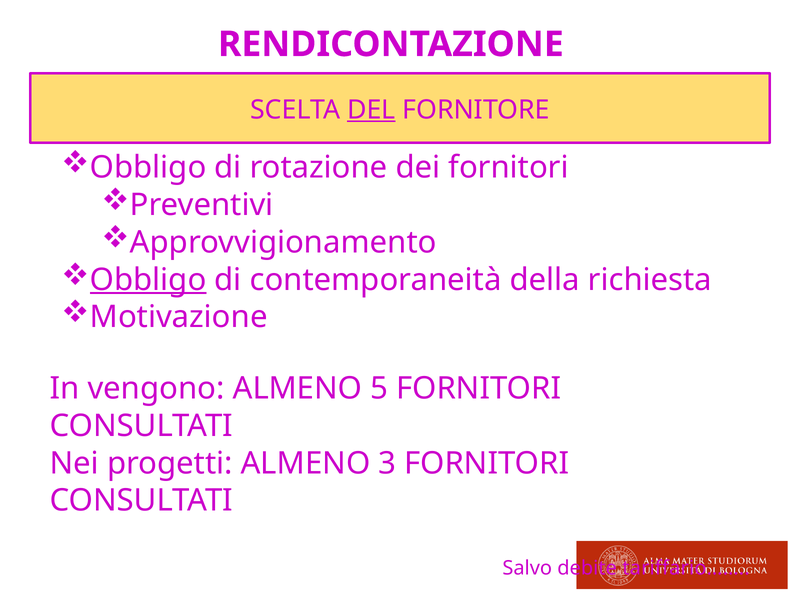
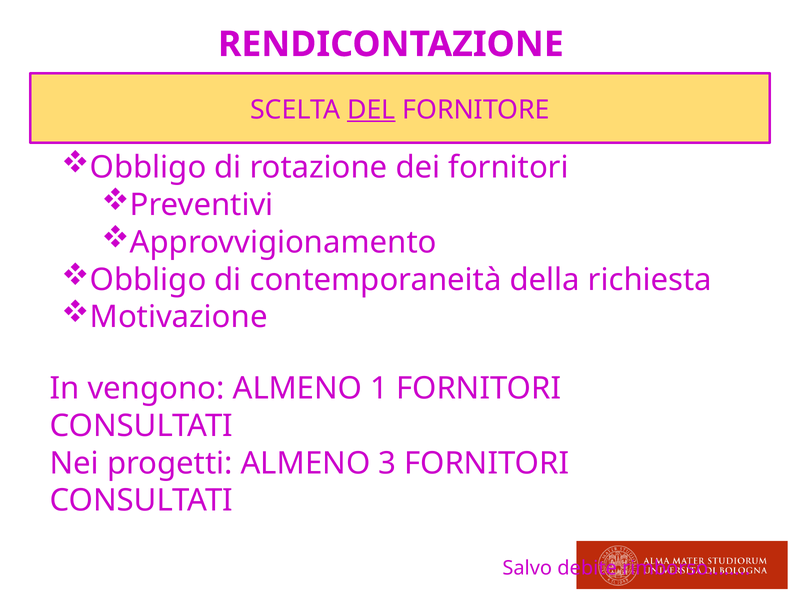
Obbligo underline: present -> none (148, 280)
5: 5 -> 1 (379, 388)
tariffario……: tariffario…… -> rimborso…… (686, 568)
